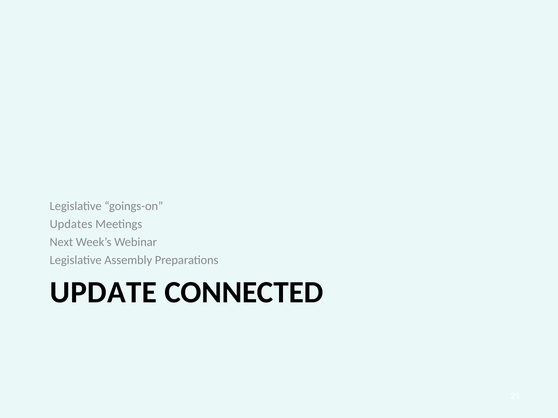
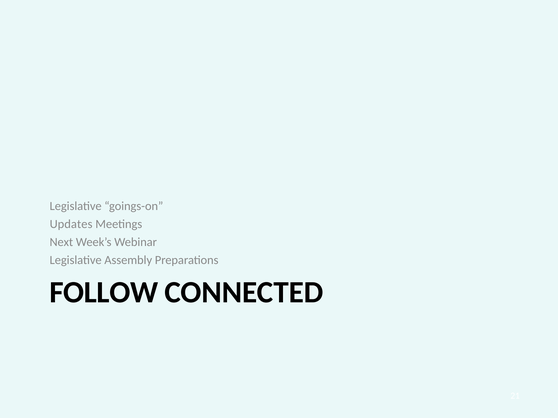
UPDATE: UPDATE -> FOLLOW (104, 292)
